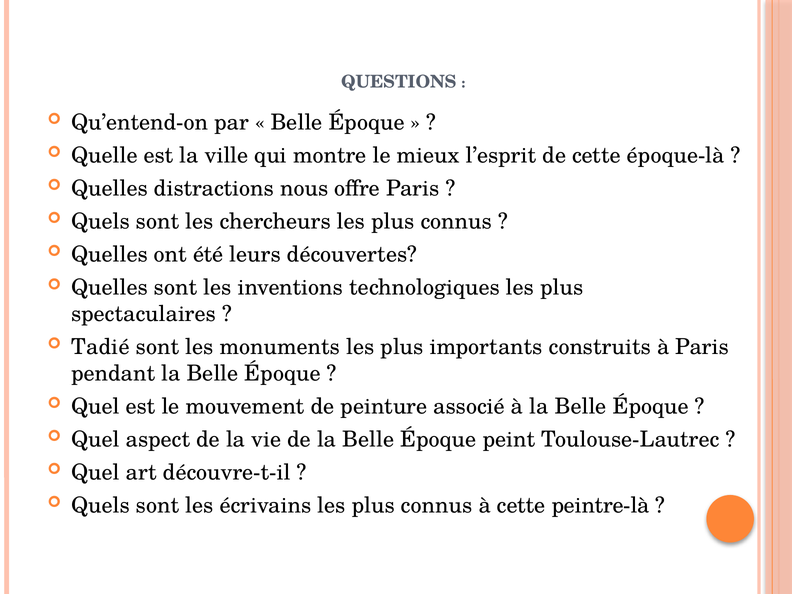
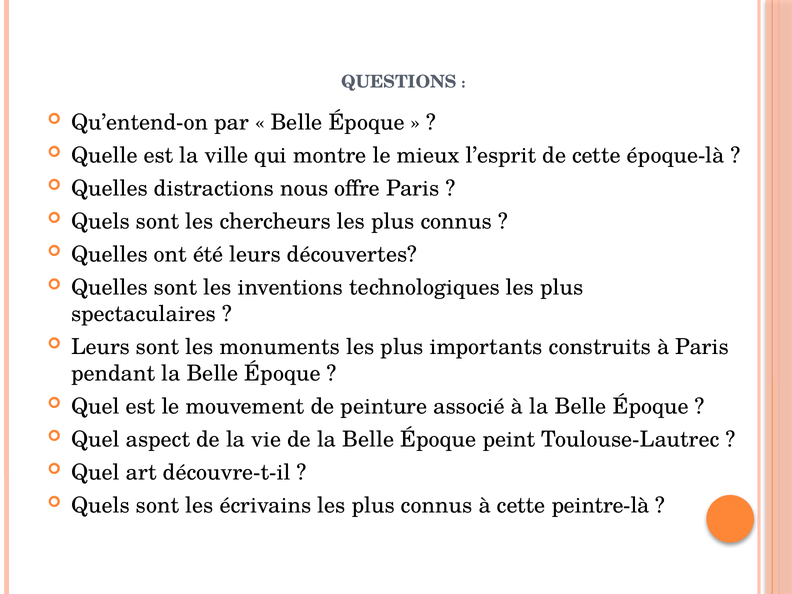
Tadié: Tadié -> Leurs (101, 347)
